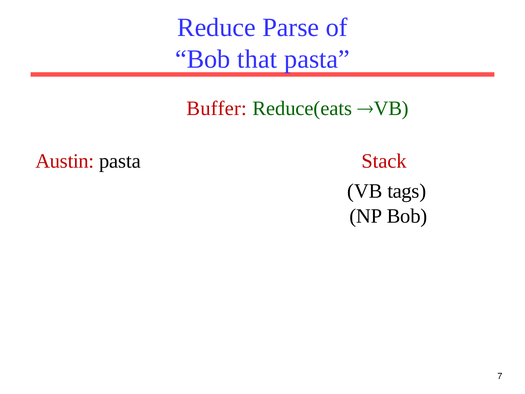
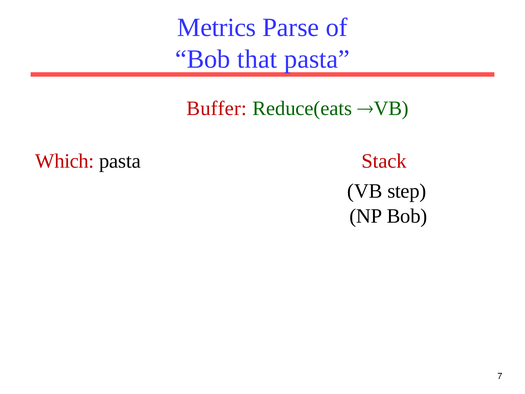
Reduce: Reduce -> Metrics (217, 28)
Austin: Austin -> Which (65, 161)
tags: tags -> step (407, 191)
